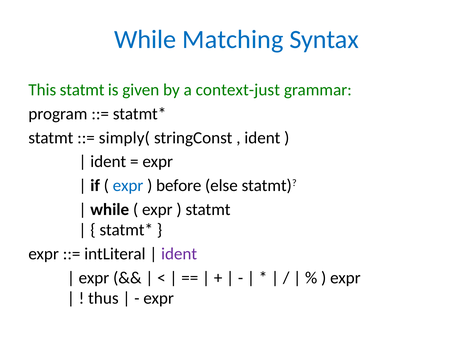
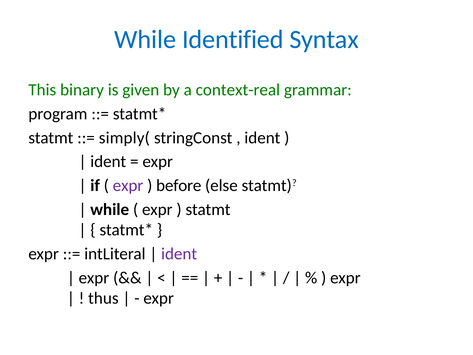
Matching: Matching -> Identified (233, 39)
This statmt: statmt -> binary (82, 90)
context-just: context-just -> context-real (238, 90)
expr colour: blue -> purple (128, 185)
